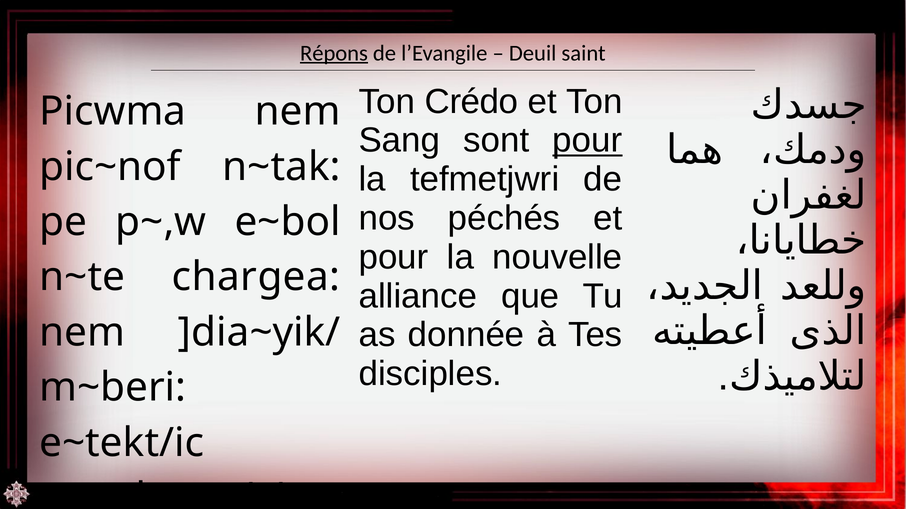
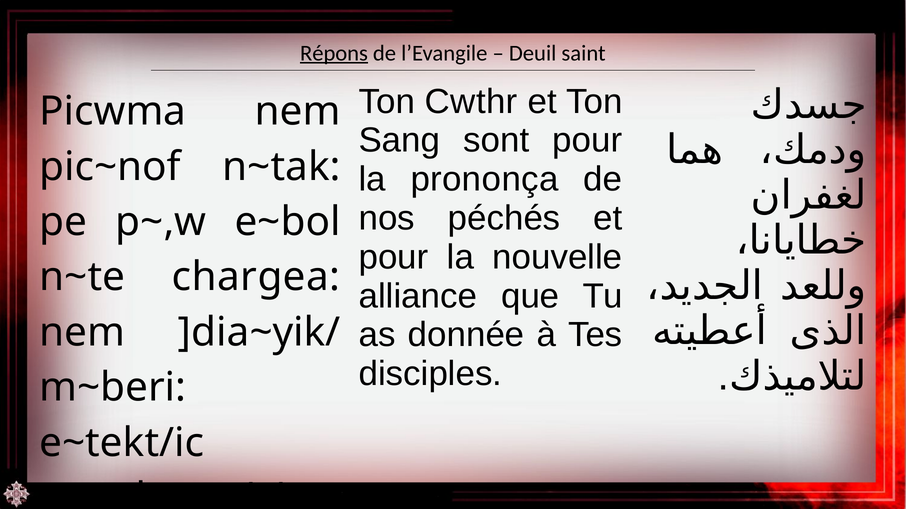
Crédo: Crédo -> Cwthr (471, 102)
pour underline: present -> none (587, 141)
tefmetjwri: tefmetjwri -> prononça (484, 180)
